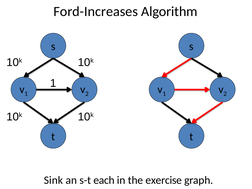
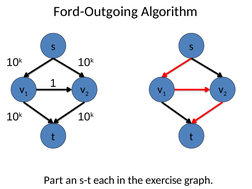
Ford-Increases: Ford-Increases -> Ford-Outgoing (96, 11)
Sink: Sink -> Part (53, 180)
